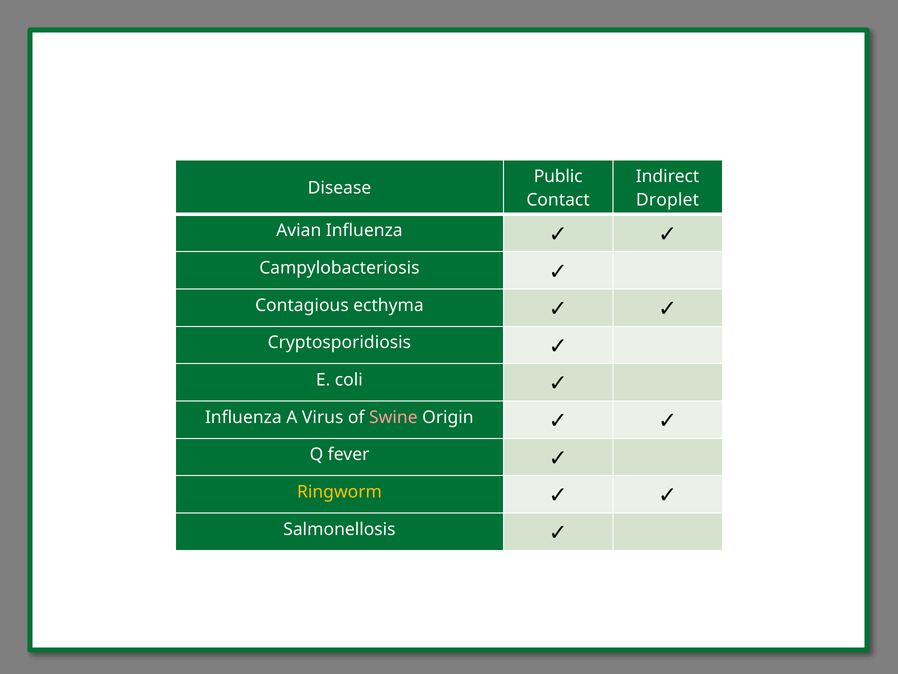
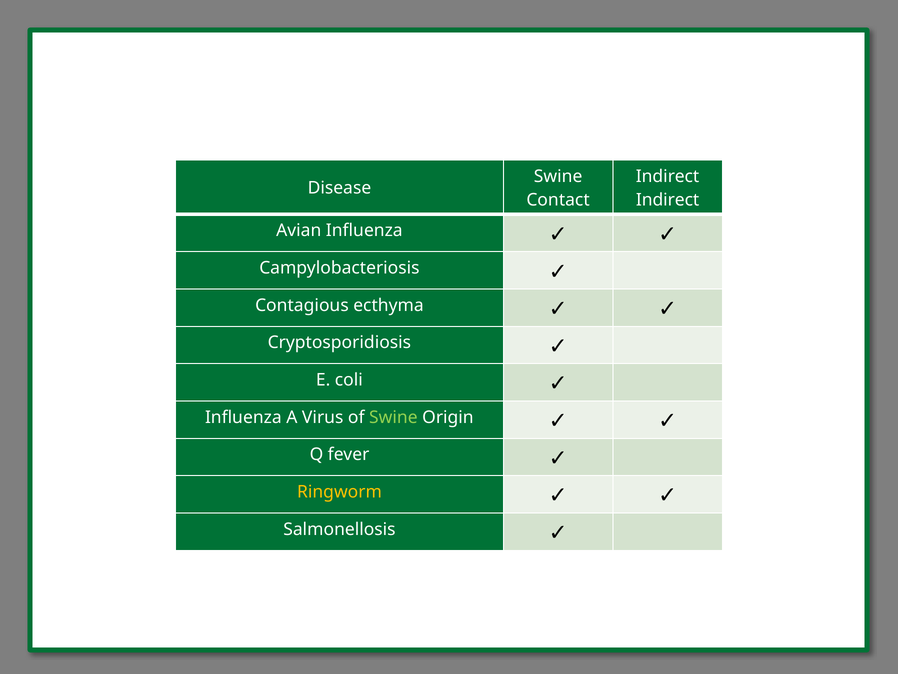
Public: Public -> Swine (558, 176)
Droplet: Droplet -> Indirect (668, 200)
Swine colour: pink -> light green (393, 417)
